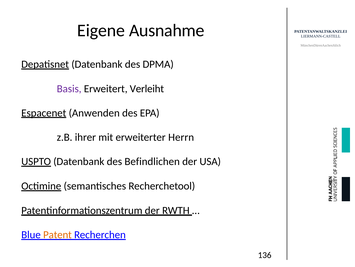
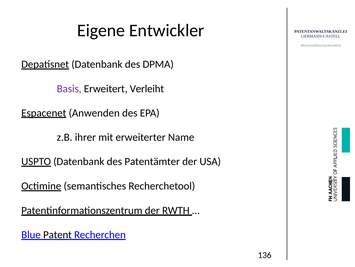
Ausnahme: Ausnahme -> Entwickler (167, 30)
Herrn: Herrn -> Name (181, 137)
Befindlichen: Befindlichen -> Patentämter (152, 161)
Patent colour: orange -> black (57, 234)
